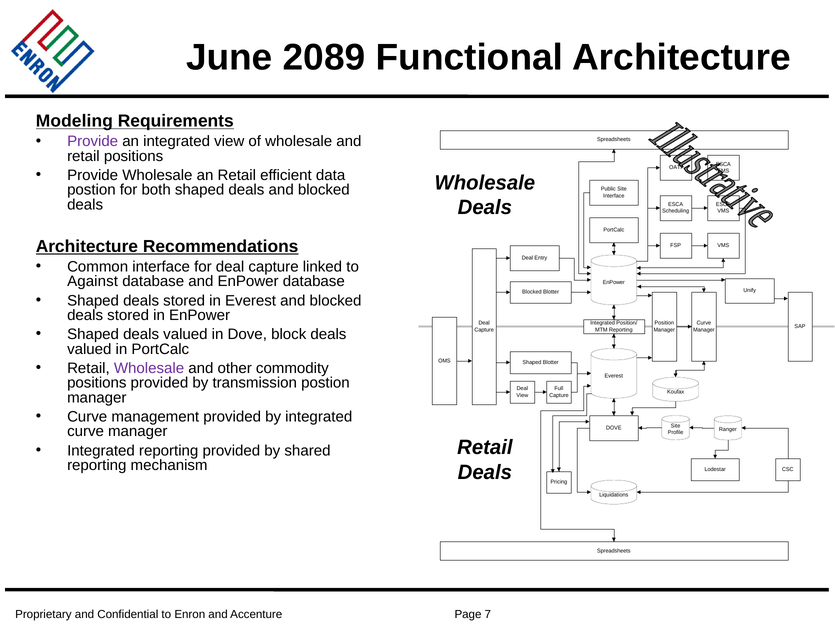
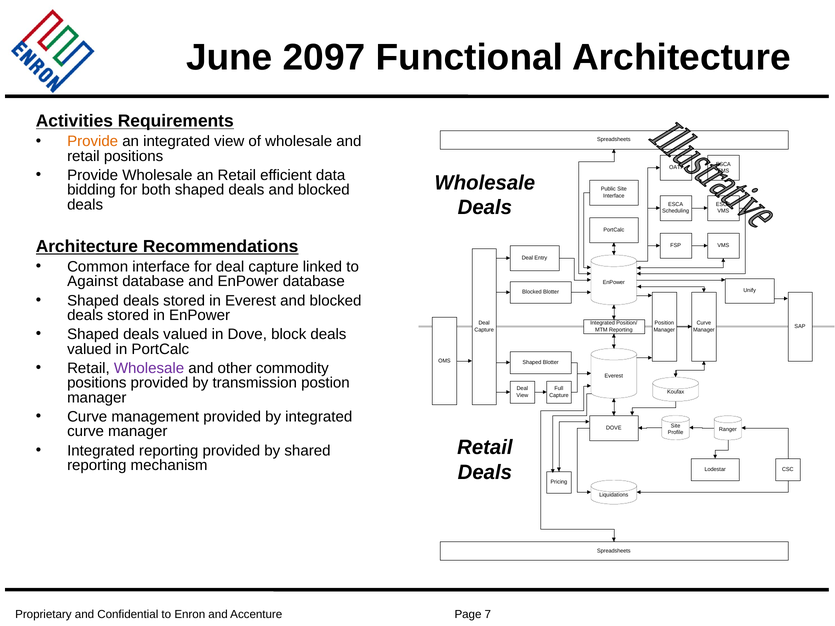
2089: 2089 -> 2097 (324, 58)
Modeling: Modeling -> Activities (74, 121)
Provide colour: purple -> orange (93, 142)
postion: postion -> bidding (91, 190)
